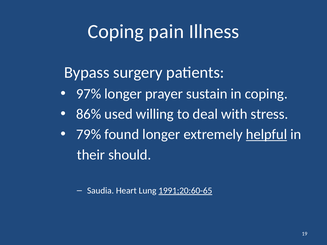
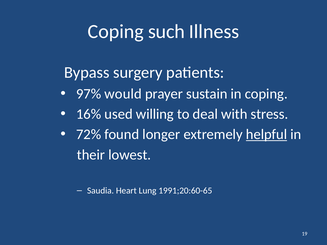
pain: pain -> such (166, 32)
97% longer: longer -> would (123, 94)
86%: 86% -> 16% (89, 114)
79%: 79% -> 72% (89, 135)
should: should -> lowest (130, 155)
1991;20:60-65 underline: present -> none (185, 191)
